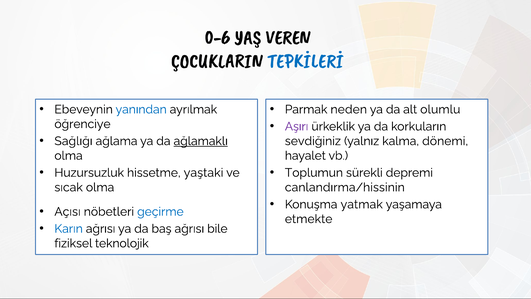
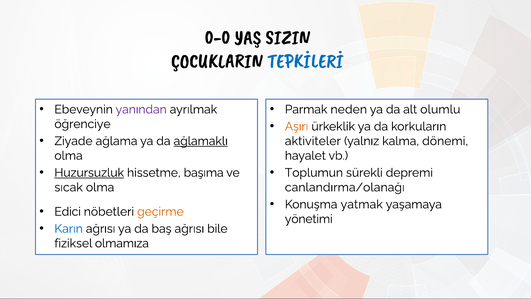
0-6: 0-6 -> 0-0 (218, 37)
VEREN: VEREN -> SIZIN (288, 37)
yanından colour: blue -> purple (141, 109)
Aşırı colour: purple -> orange (297, 126)
Sağlığı: Sağlığı -> Ziyade (73, 141)
sevdiğiniz: sevdiğiniz -> aktiviteler (313, 141)
Huzursuzluk underline: none -> present (89, 173)
yaştaki: yaştaki -> başıma (204, 173)
canlandırma/hissinin: canlandırma/hissinin -> canlandırma/olanağı (345, 187)
Açısı: Açısı -> Edici (68, 211)
geçirme colour: blue -> orange (160, 211)
etmekte: etmekte -> yönetimi (309, 219)
teknolojik: teknolojik -> olmamıza (122, 243)
